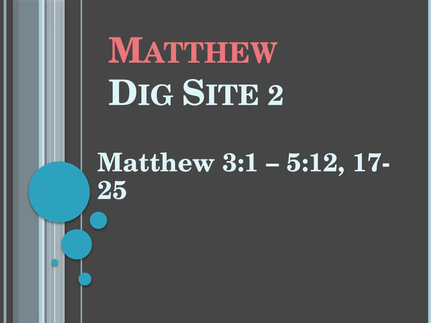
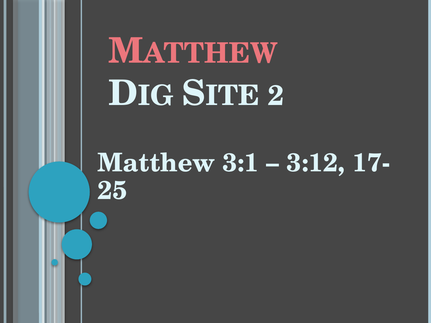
5:12: 5:12 -> 3:12 (316, 163)
